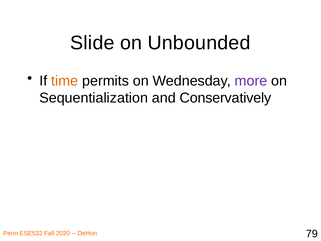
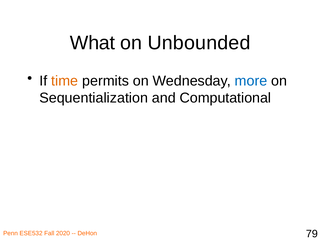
Slide: Slide -> What (93, 43)
more colour: purple -> blue (251, 81)
Conservatively: Conservatively -> Computational (225, 98)
